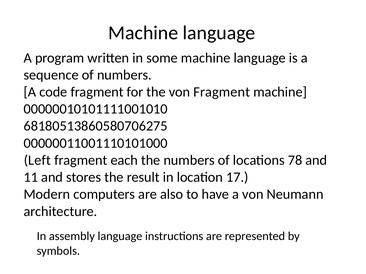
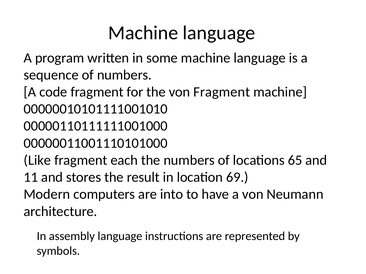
68180513860580706275: 68180513860580706275 -> 00000110111111001000 (96, 126)
Left: Left -> Like (37, 160)
78: 78 -> 65 (295, 160)
17: 17 -> 69 (237, 178)
also: also -> into (172, 195)
